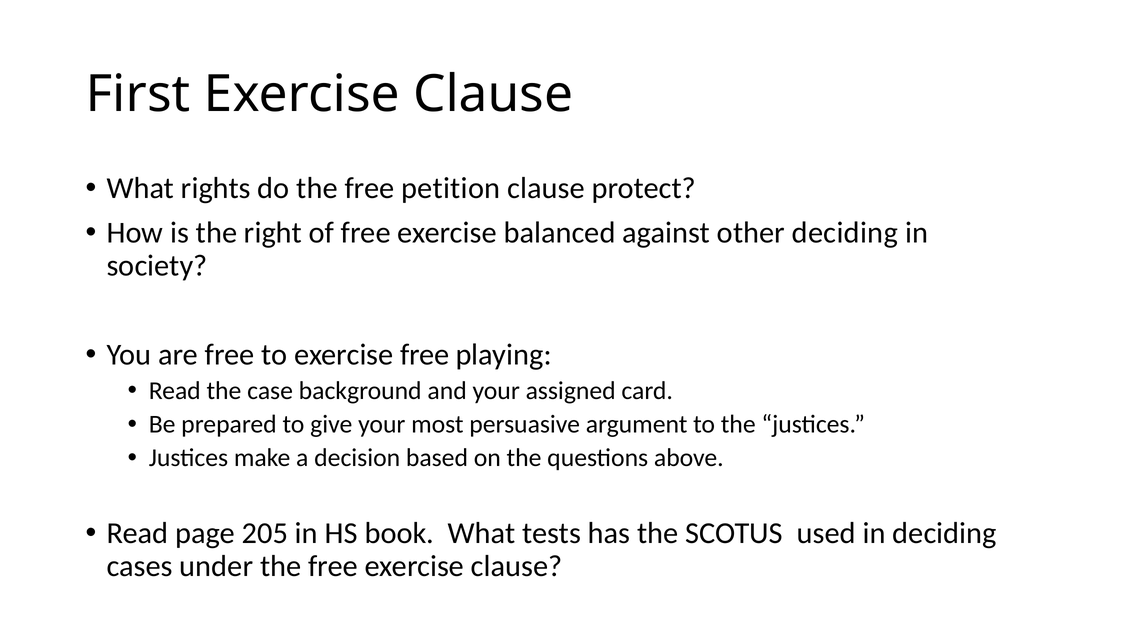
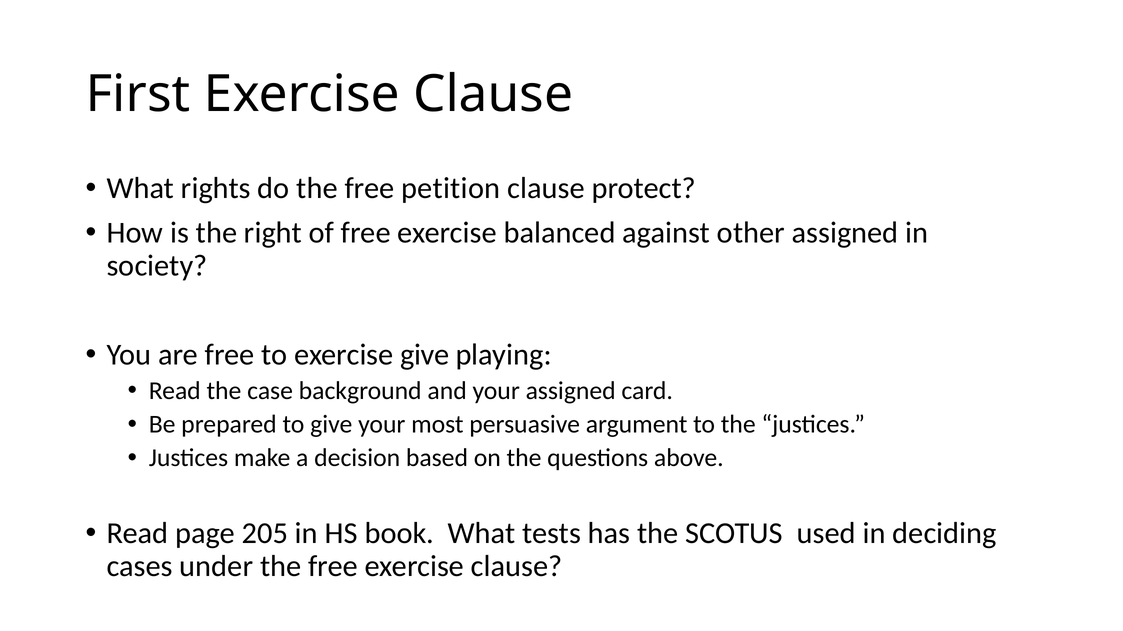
other deciding: deciding -> assigned (845, 233)
exercise free: free -> give (425, 355)
